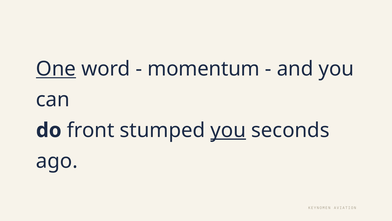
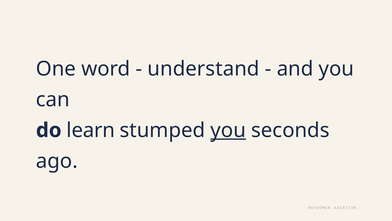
One underline: present -> none (56, 69)
momentum: momentum -> understand (203, 69)
front: front -> learn (91, 130)
